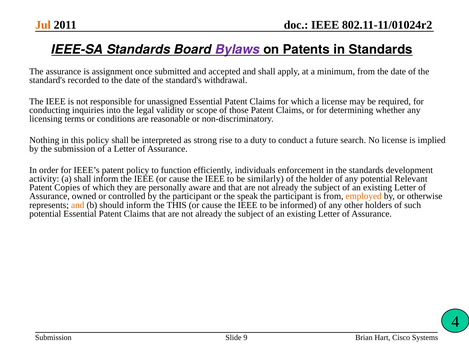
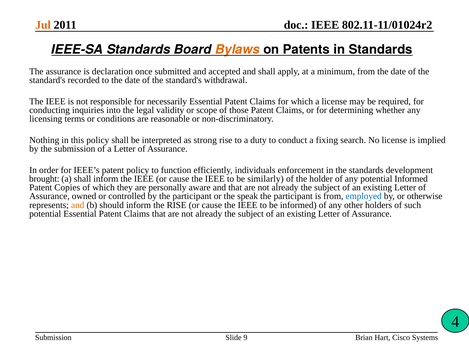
Bylaws colour: purple -> orange (237, 49)
assignment: assignment -> declaration (112, 71)
unassigned: unassigned -> necessarily (167, 101)
future: future -> fixing (327, 140)
activity: activity -> brought (44, 179)
potential Relevant: Relevant -> Informed (411, 179)
employed colour: orange -> blue (364, 196)
the THIS: THIS -> RISE (177, 205)
